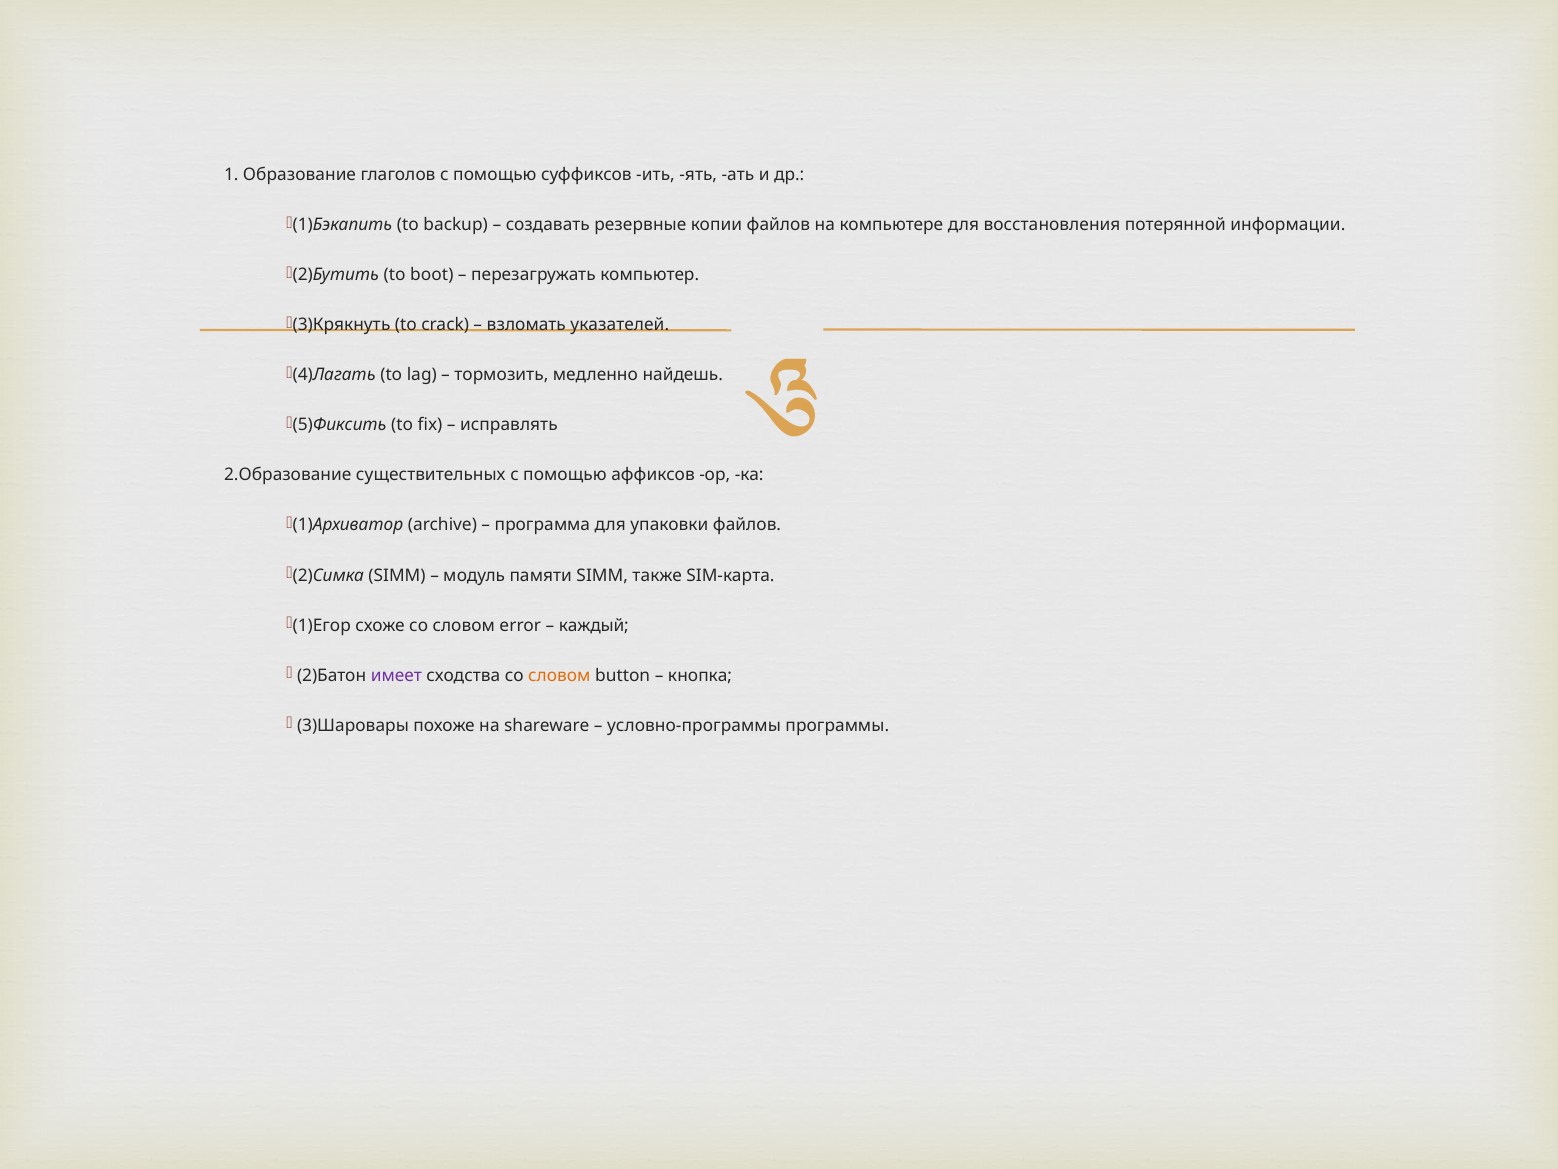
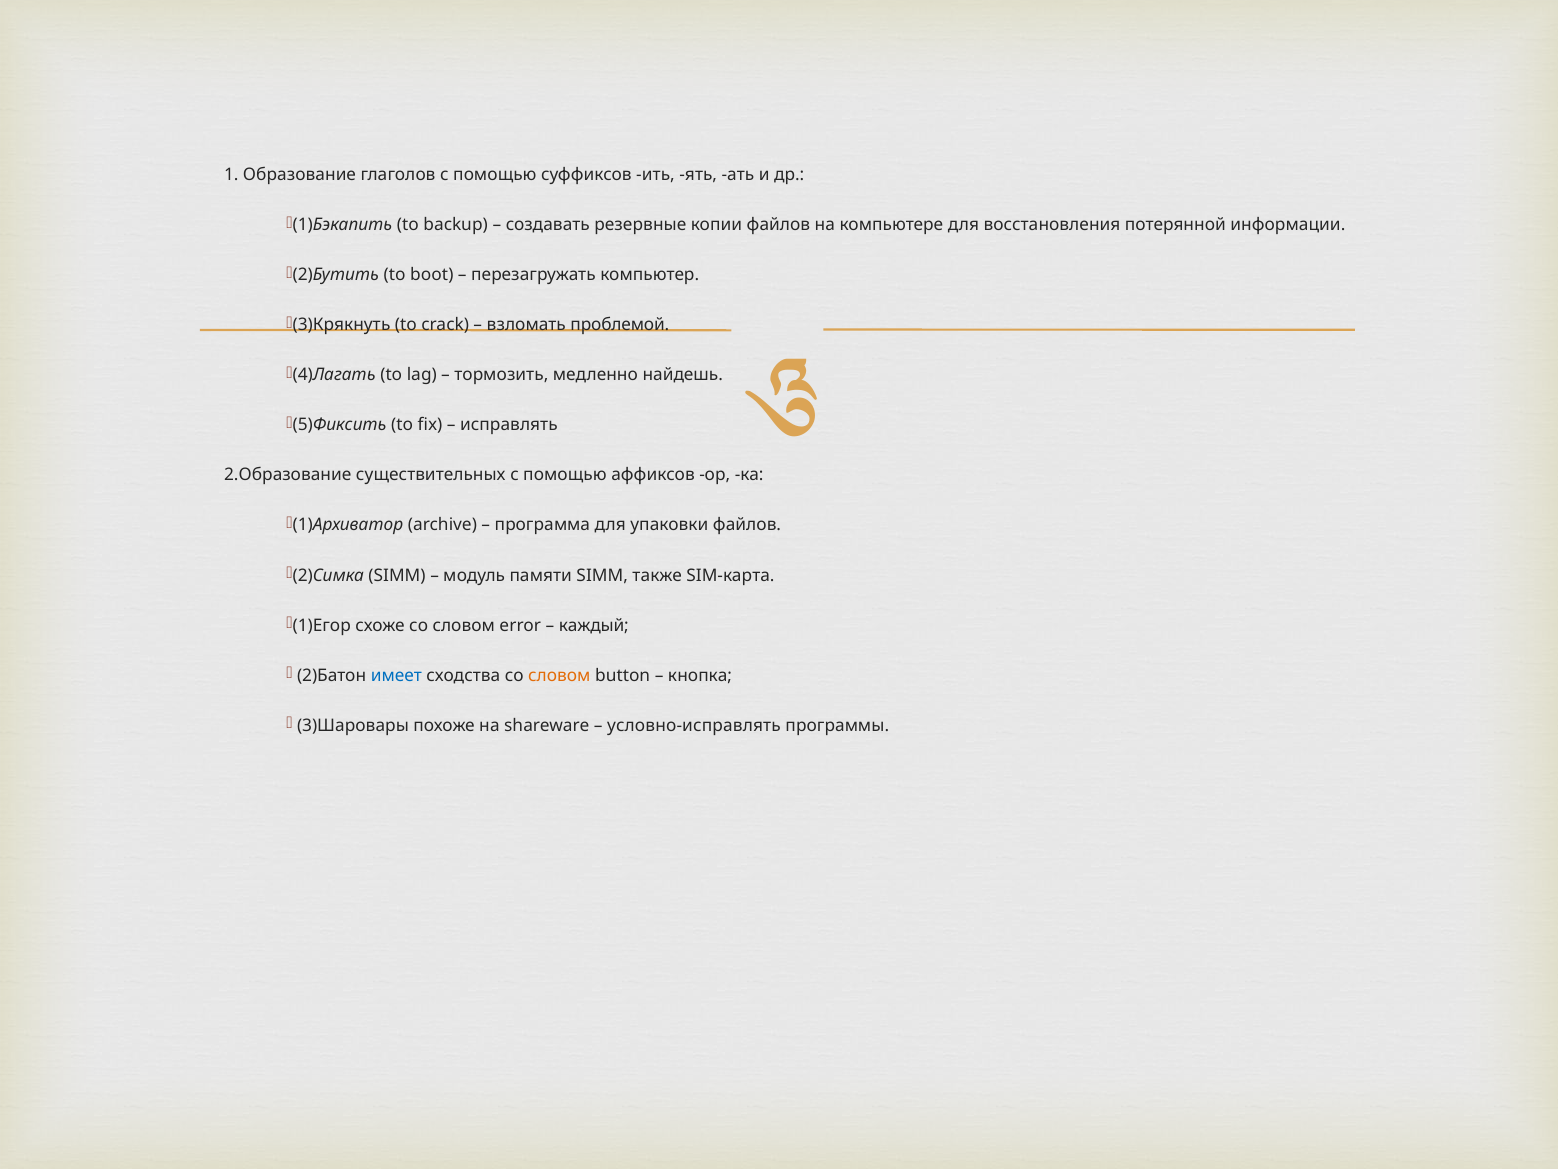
указателей: указателей -> проблемой (620, 325)
имеет colour: purple -> blue (396, 675)
условно-программы: условно-программы -> условно-исправлять (694, 725)
